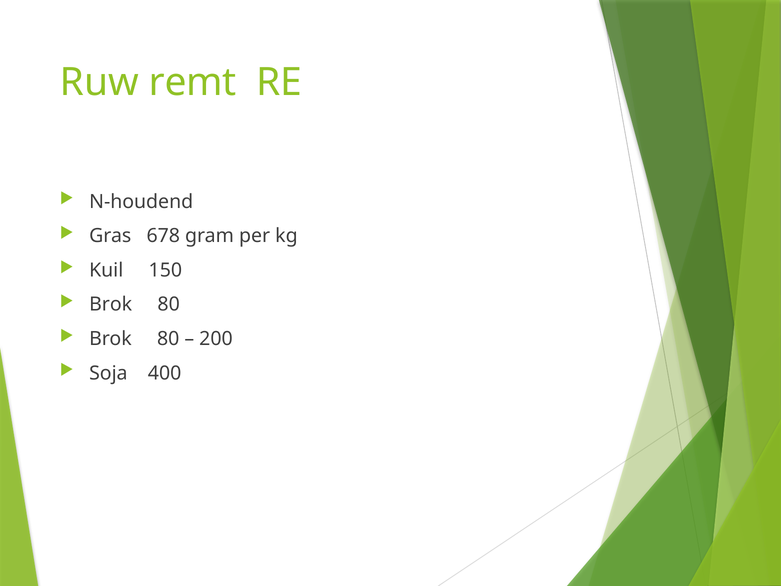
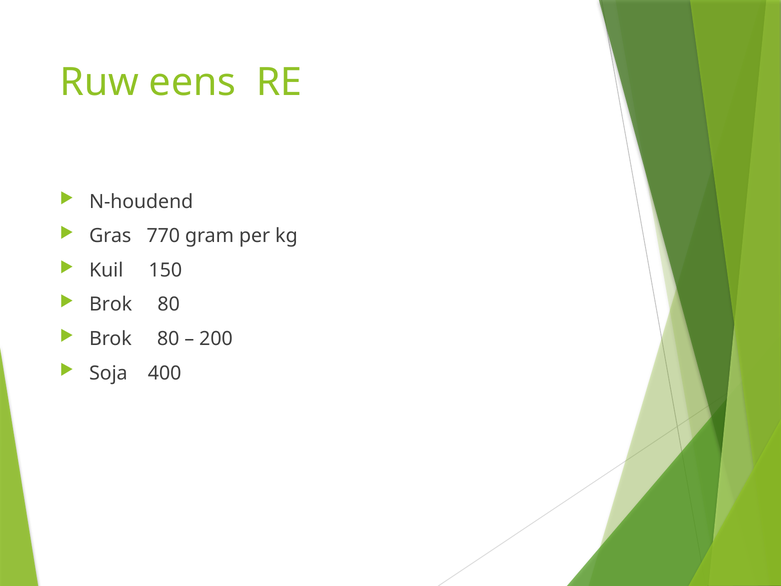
remt: remt -> eens (192, 82)
678: 678 -> 770 (163, 236)
